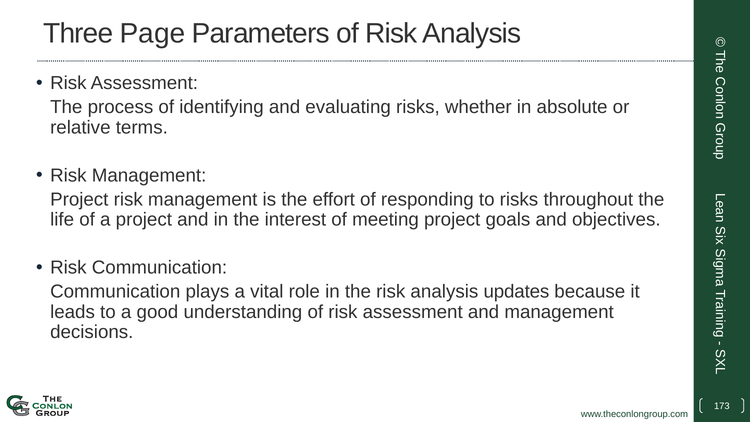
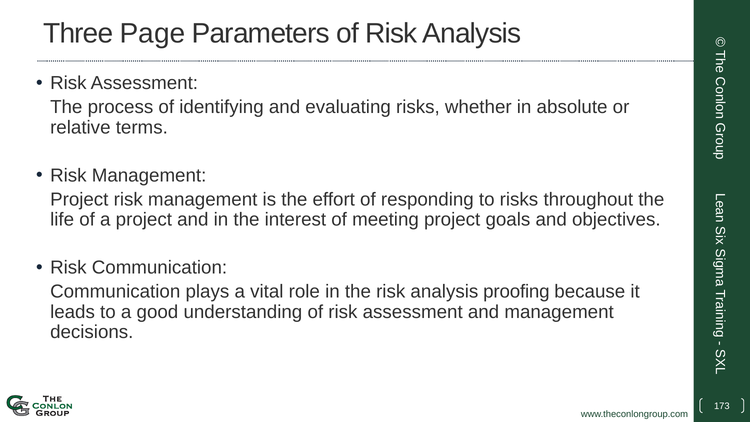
updates: updates -> proofing (516, 292)
